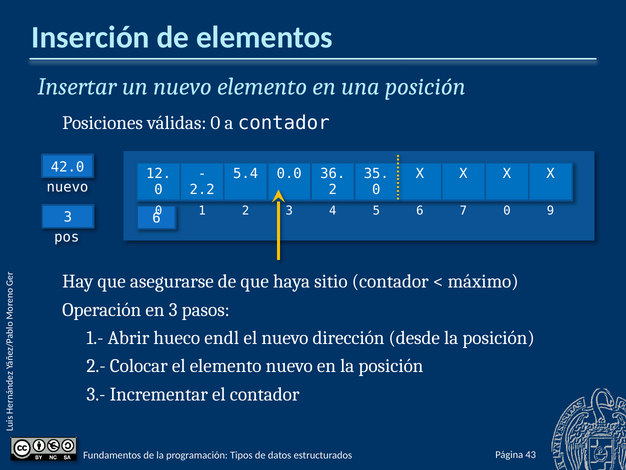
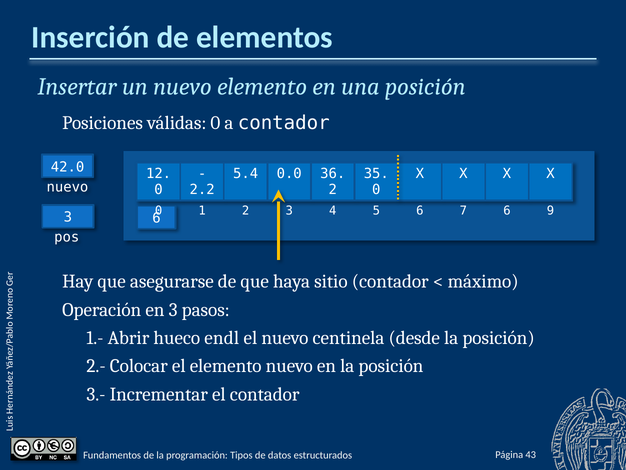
7 0: 0 -> 6 (507, 210)
dirección: dirección -> centinela (348, 338)
